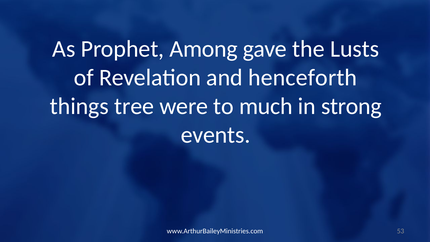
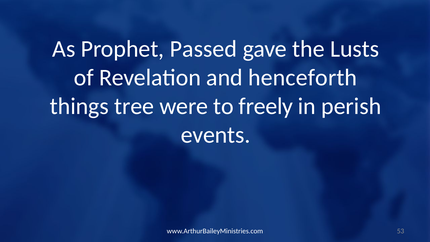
Among: Among -> Passed (203, 49)
much: much -> freely (266, 106)
strong: strong -> perish (351, 106)
